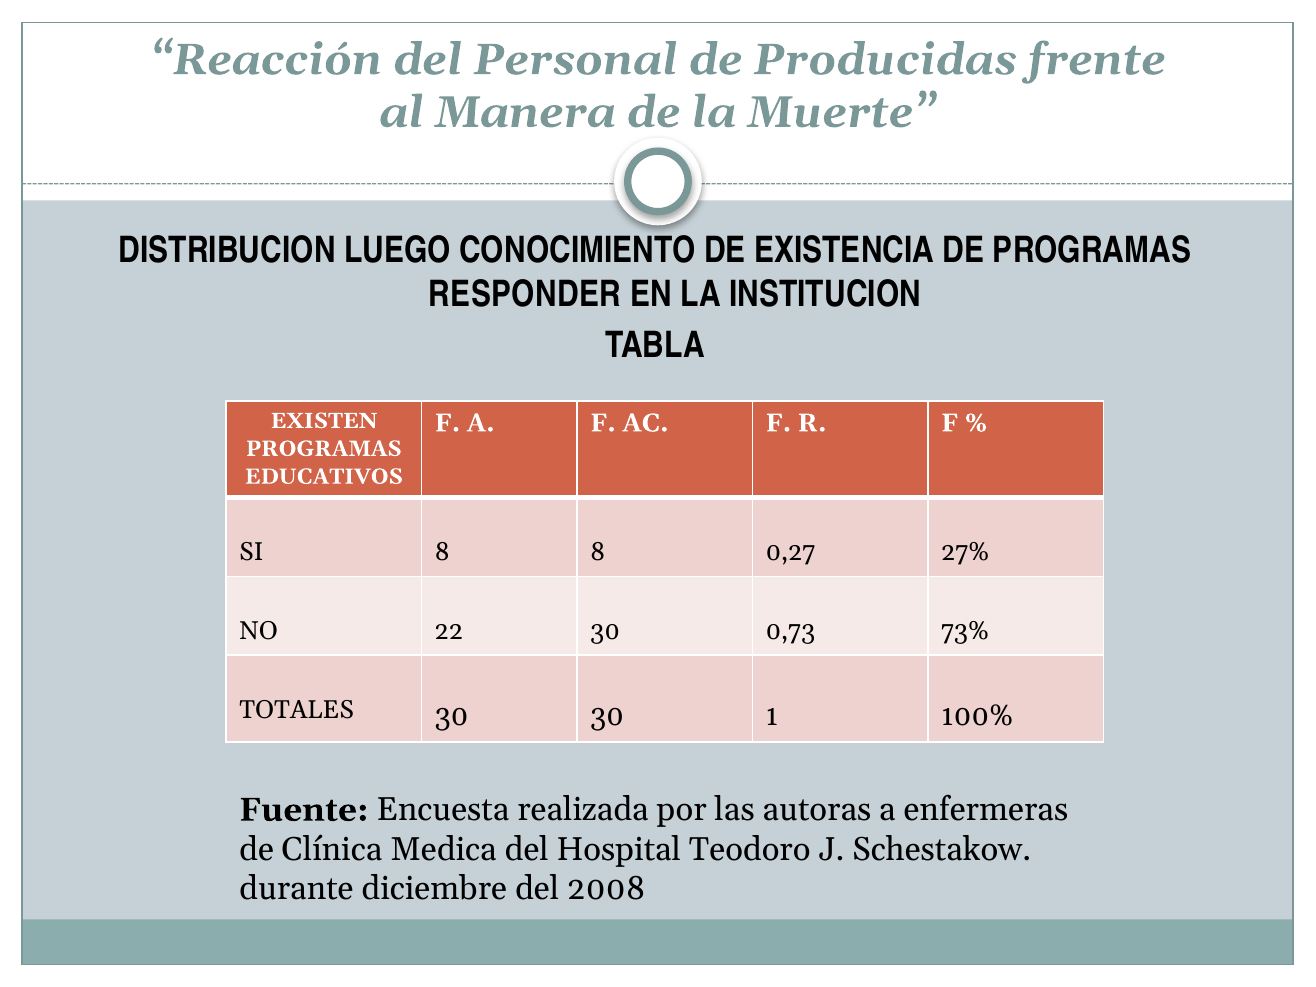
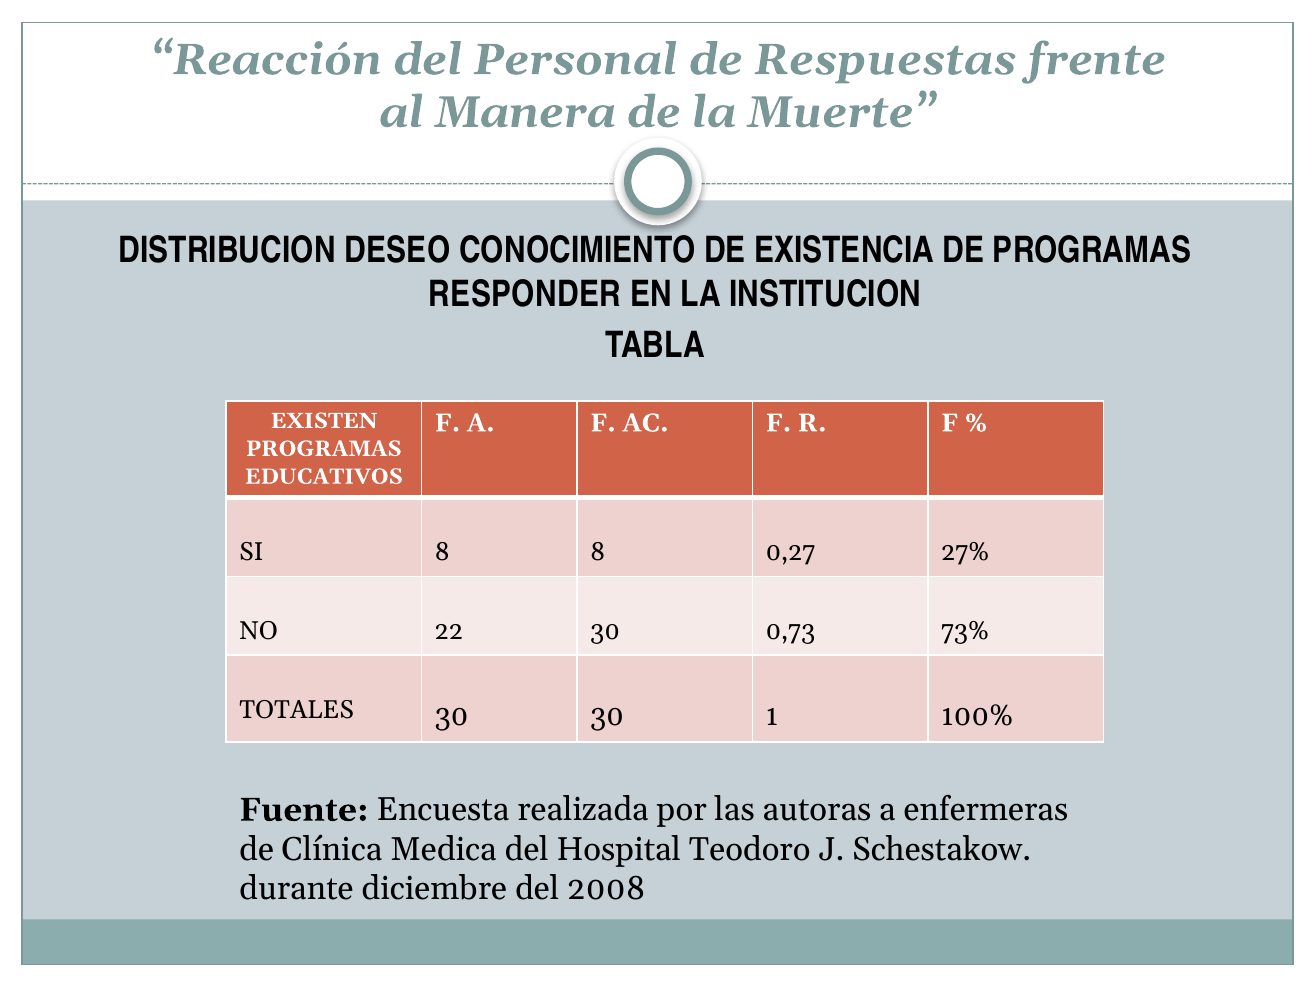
Producidas: Producidas -> Respuestas (885, 60)
LUEGO: LUEGO -> DESEO (397, 251)
